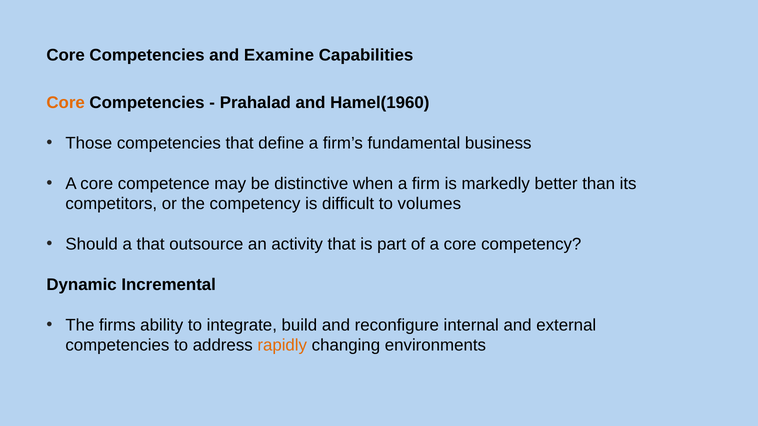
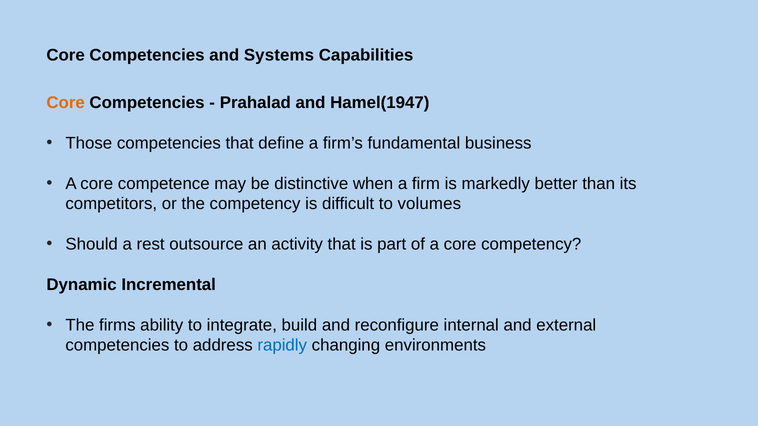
Examine: Examine -> Systems (279, 55)
Hamel(1960: Hamel(1960 -> Hamel(1947 (380, 103)
a that: that -> rest (151, 244)
rapidly colour: orange -> blue (282, 346)
